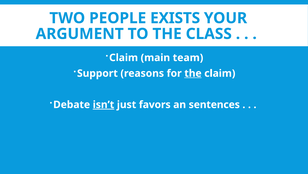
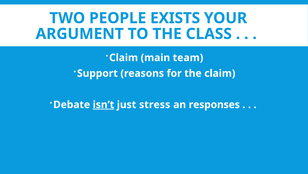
the underline: present -> none (193, 73)
favors: favors -> stress (155, 104)
sentences: sentences -> responses (214, 104)
